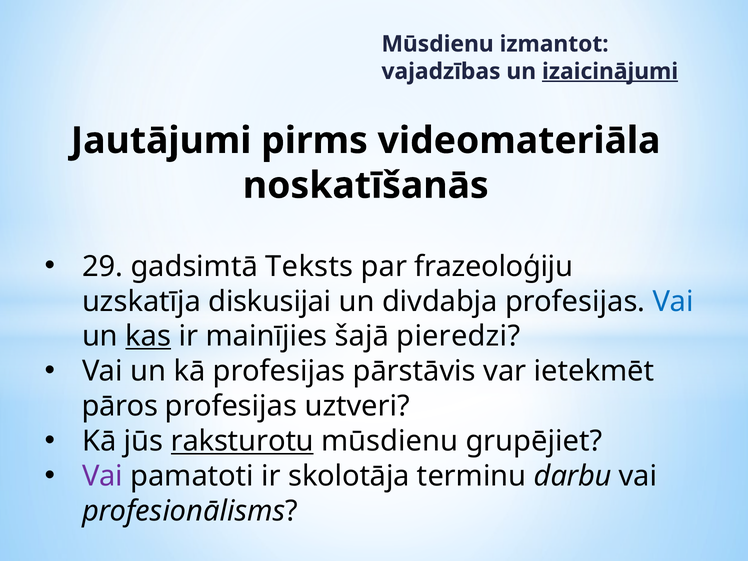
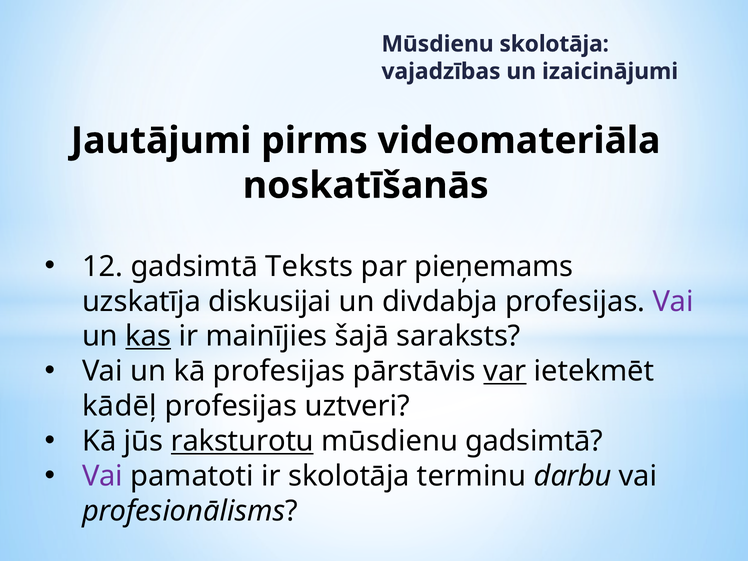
Mūsdienu izmantot: izmantot -> skolotāja (554, 44)
izaicinājumi underline: present -> none (610, 71)
29: 29 -> 12 (103, 266)
frazeoloģiju: frazeoloģiju -> pieņemams (494, 266)
Vai colour: blue -> purple (673, 301)
pieredzi: pieredzi -> saraksts (458, 336)
var underline: none -> present (505, 371)
pāros: pāros -> kādēļ (120, 406)
mūsdienu grupējiet: grupējiet -> gadsimtā (534, 441)
